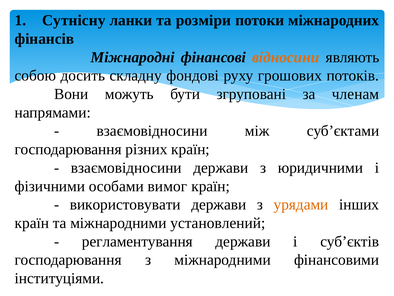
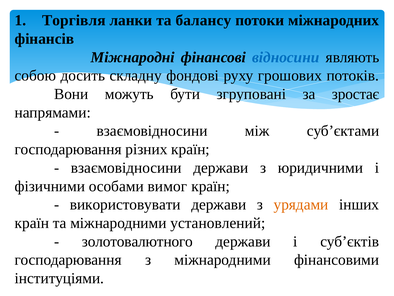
Сутнісну: Сутнісну -> Торгівля (74, 20)
розміри: розміри -> балансу (203, 20)
відносини colour: orange -> blue (286, 57)
членам: членам -> зростає (356, 94)
регламентування: регламентування -> золотовалютного (137, 241)
